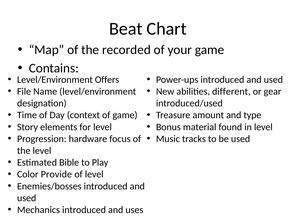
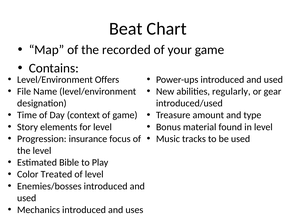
different: different -> regularly (231, 91)
hardware: hardware -> insurance (88, 139)
Provide: Provide -> Treated (56, 174)
